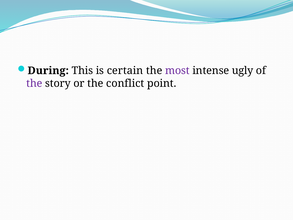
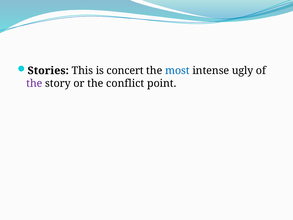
During: During -> Stories (48, 71)
certain: certain -> concert (125, 71)
most colour: purple -> blue (177, 71)
